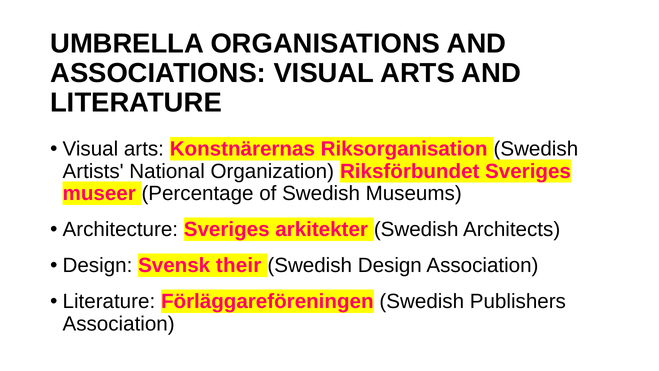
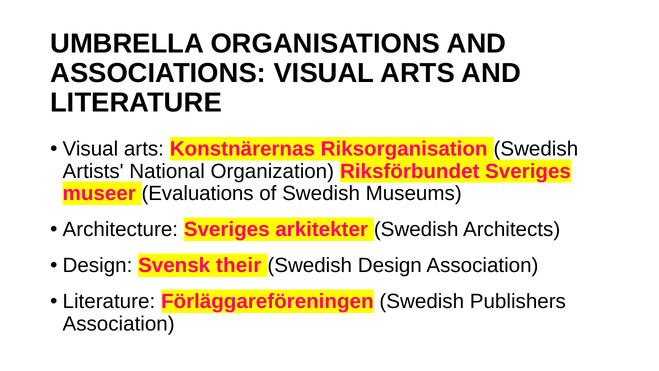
Percentage: Percentage -> Evaluations (198, 193)
